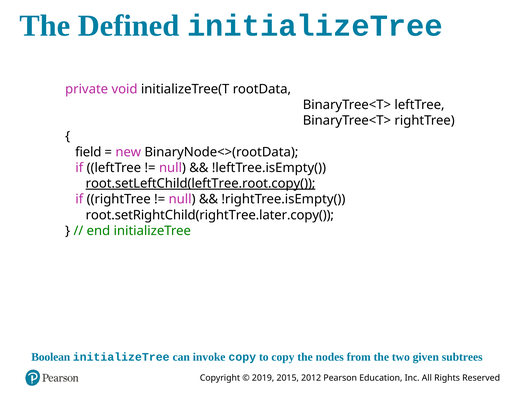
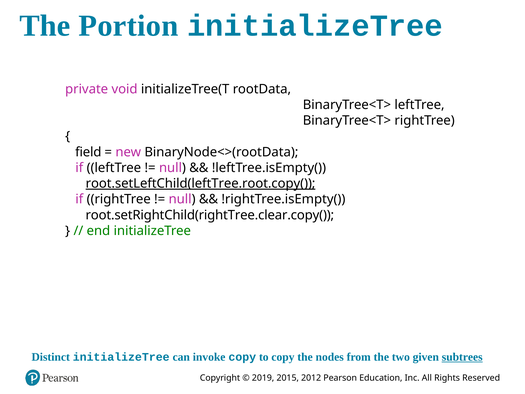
Defined: Defined -> Portion (128, 26)
root.setRightChild(rightTree.later.copy(: root.setRightChild(rightTree.later.copy( -> root.setRightChild(rightTree.clear.copy( (210, 215)
Boolean: Boolean -> Distinct (51, 357)
subtrees underline: none -> present (462, 357)
